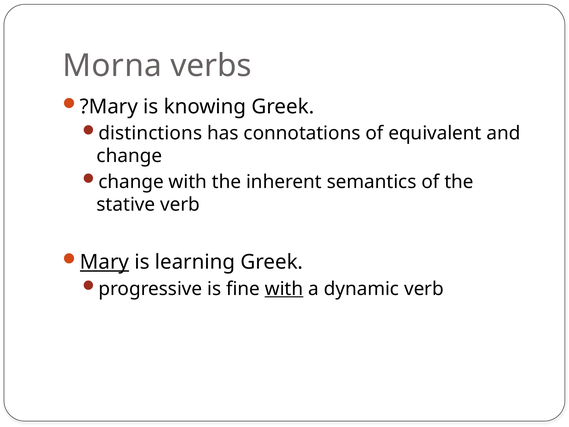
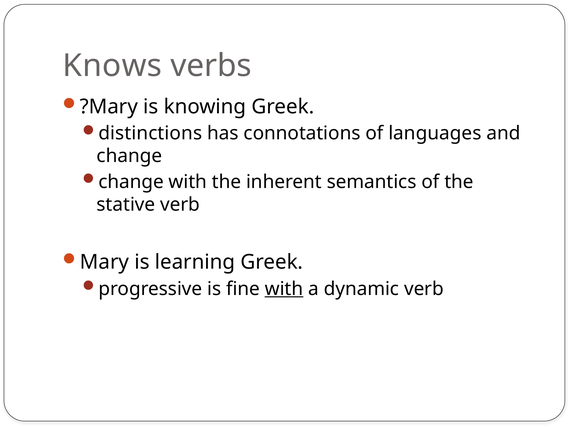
Morna: Morna -> Knows (112, 66)
equivalent: equivalent -> languages (435, 133)
Mary underline: present -> none (104, 262)
